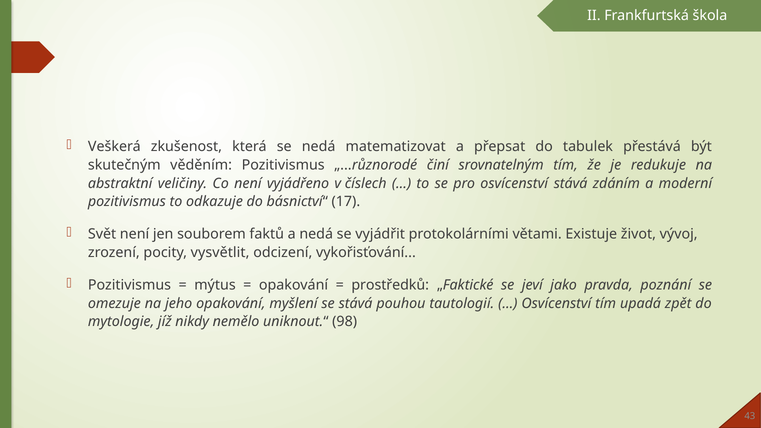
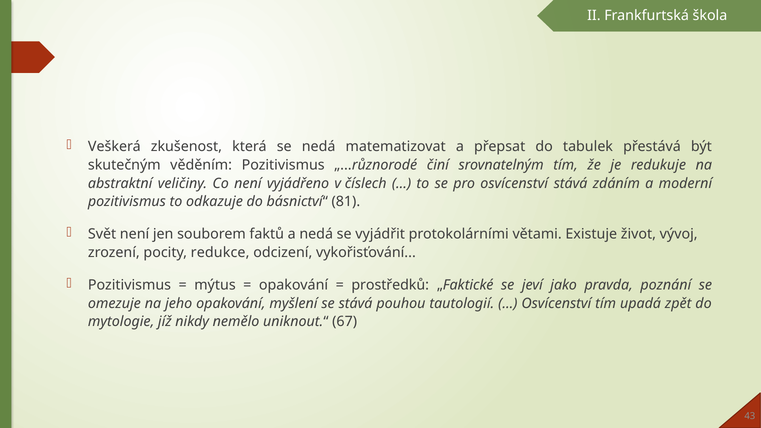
17: 17 -> 81 (346, 202)
vysvětlit: vysvětlit -> redukce (220, 253)
98: 98 -> 67 (345, 322)
